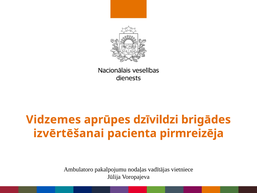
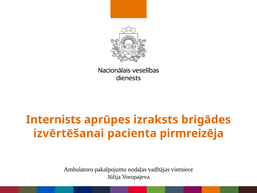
Vidzemes: Vidzemes -> Internists (54, 119)
dzīvildzi: dzīvildzi -> izraksts (156, 119)
